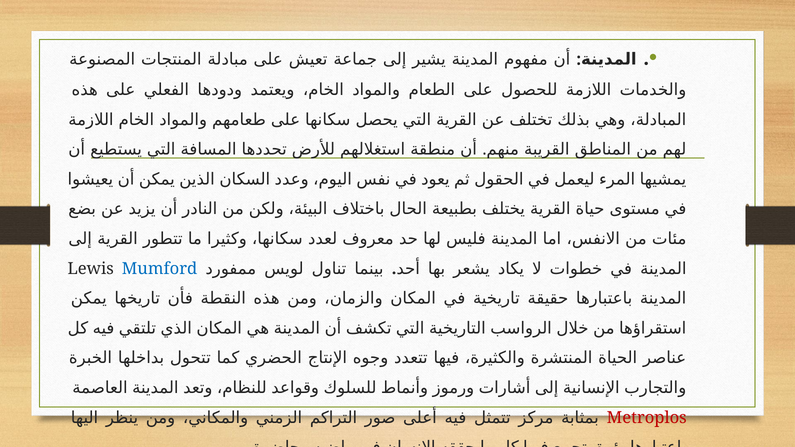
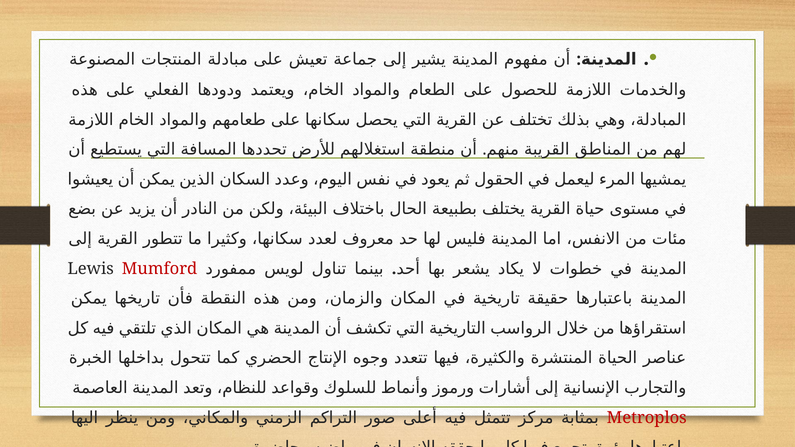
Mumford colour: blue -> red (160, 269)
